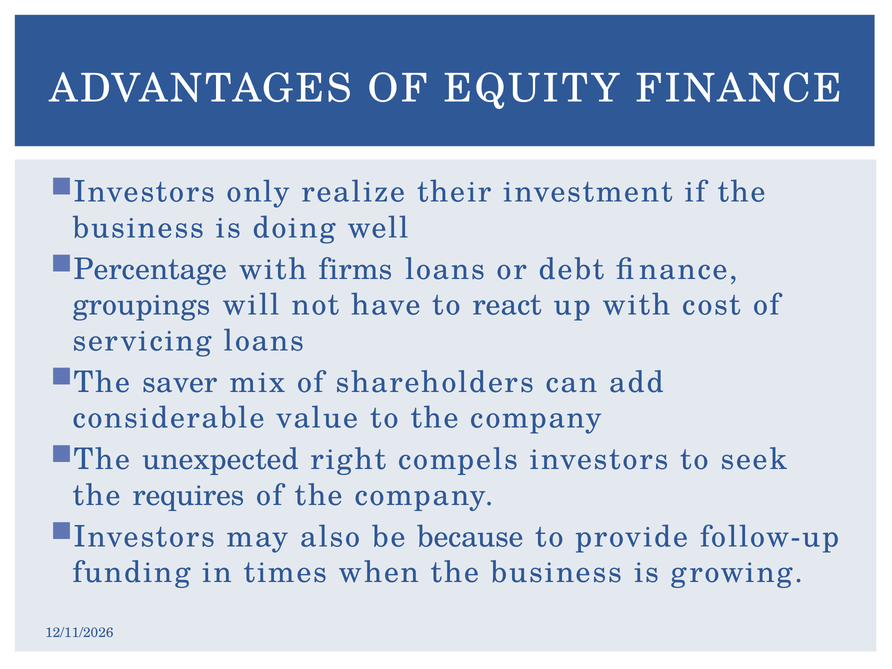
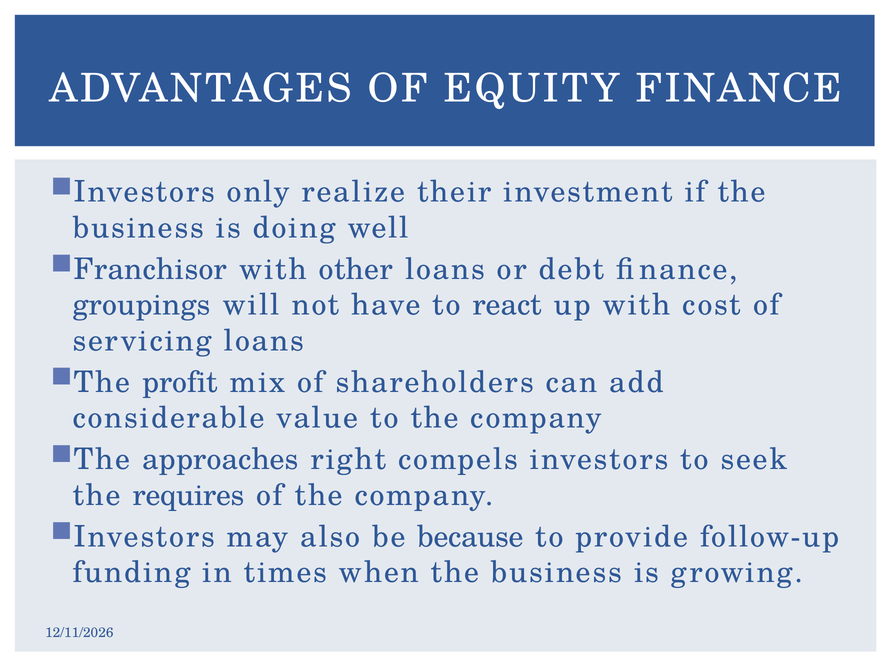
Percentage: Percentage -> Franchisor (150, 269)
firms: firms -> other (356, 269)
saver: saver -> profit (180, 382)
unexpected: unexpected -> approaches (221, 460)
